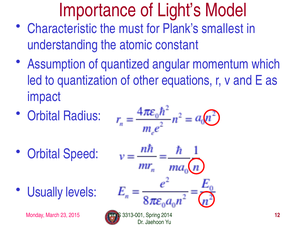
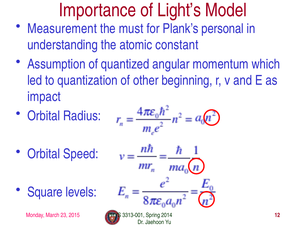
Characteristic: Characteristic -> Measurement (62, 28)
smallest: smallest -> personal (223, 28)
equations: equations -> beginning (187, 80)
Usually: Usually -> Square (45, 192)
